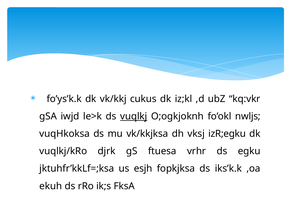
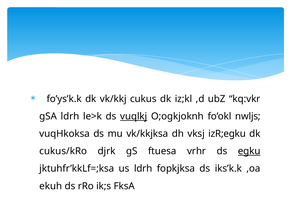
gSA iwjd: iwjd -> ldrh (70, 116)
vuqlkj/kRo: vuqlkj/kRo -> cukus/kRo (63, 151)
egku underline: none -> present (249, 151)
us esjh: esjh -> ldrh (143, 169)
